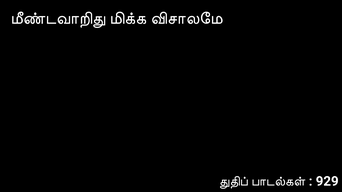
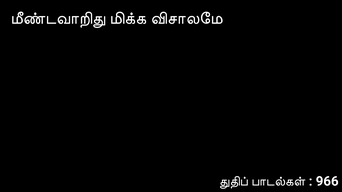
929: 929 -> 966 (327, 182)
